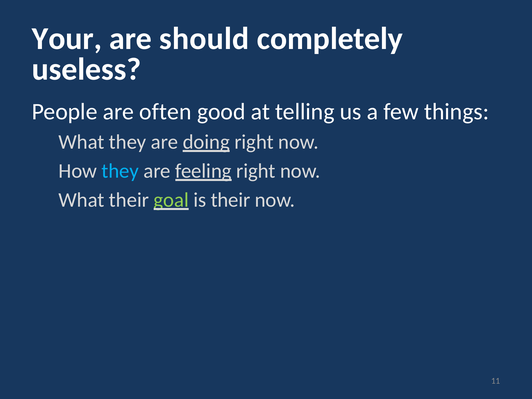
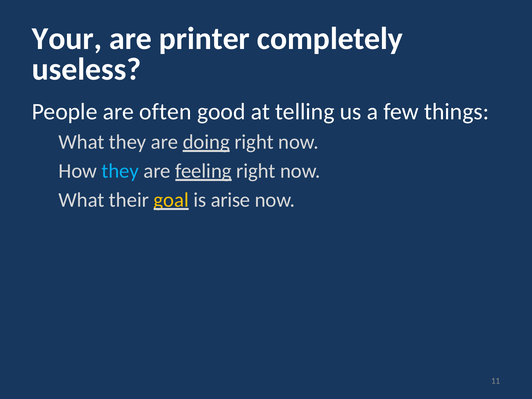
should: should -> printer (204, 39)
goal colour: light green -> yellow (171, 200)
is their: their -> arise (231, 200)
